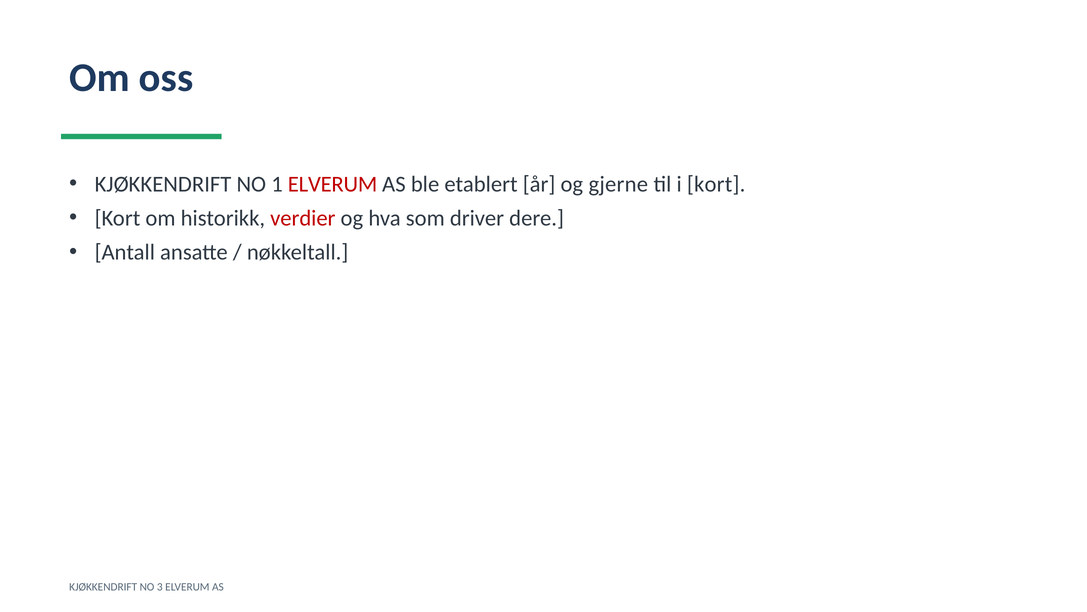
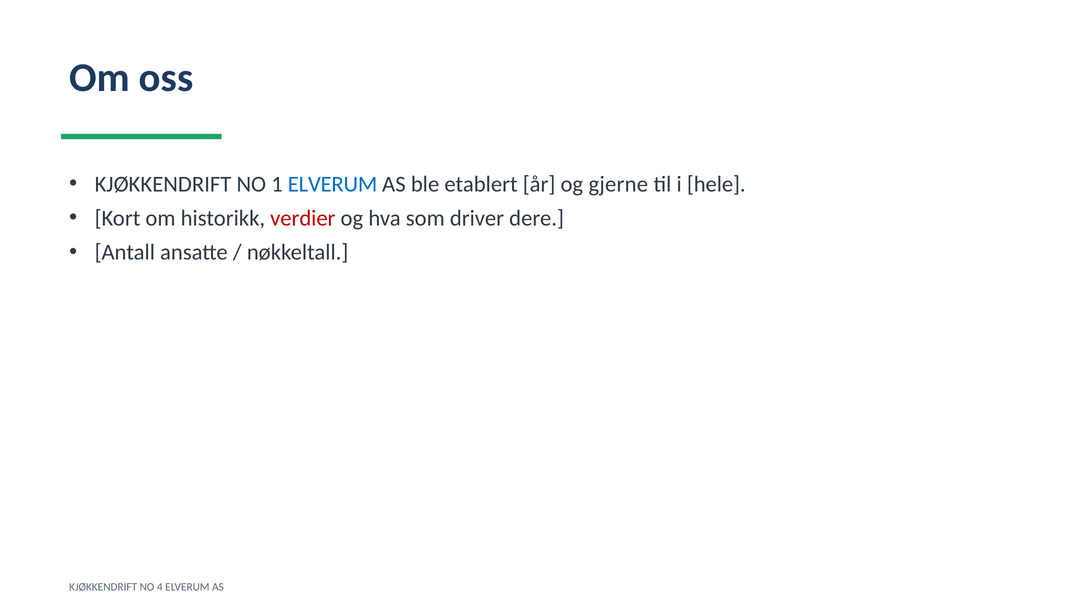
ELVERUM colour: red -> blue (333, 184)
i kort: kort -> hele (716, 184)
3: 3 -> 4 (160, 587)
